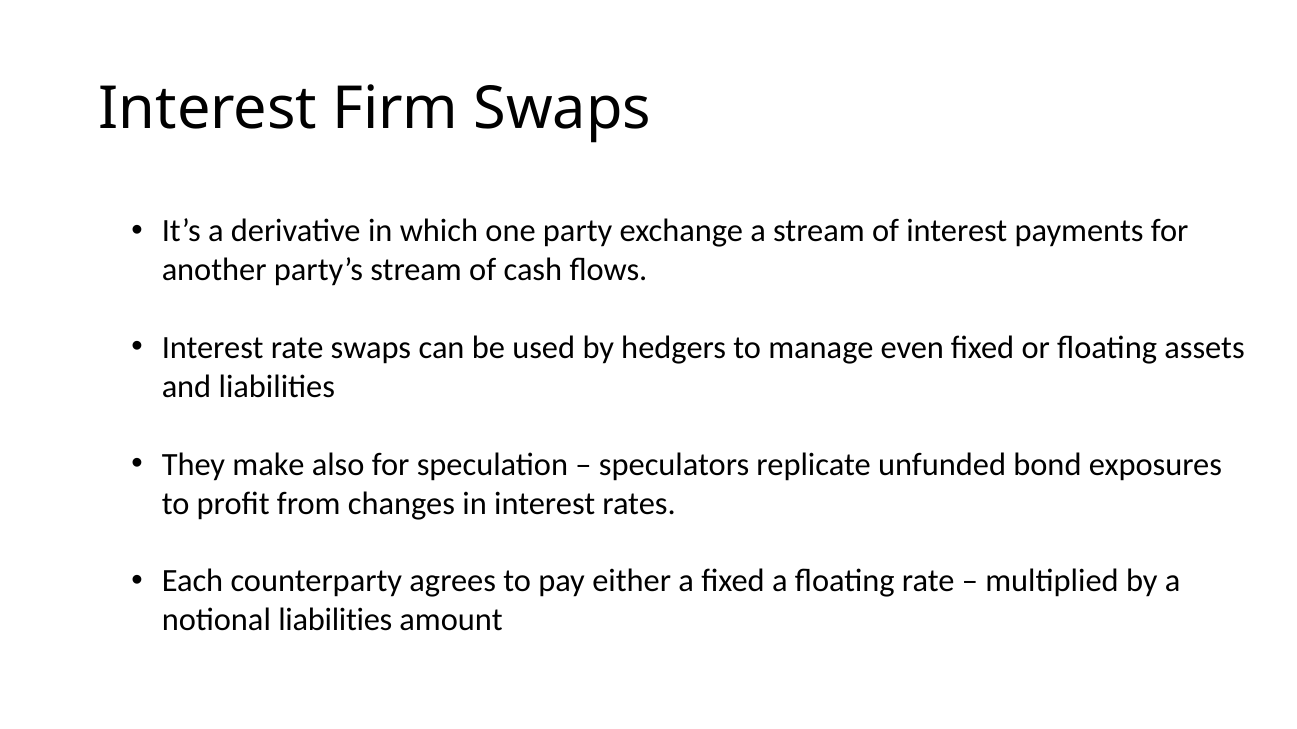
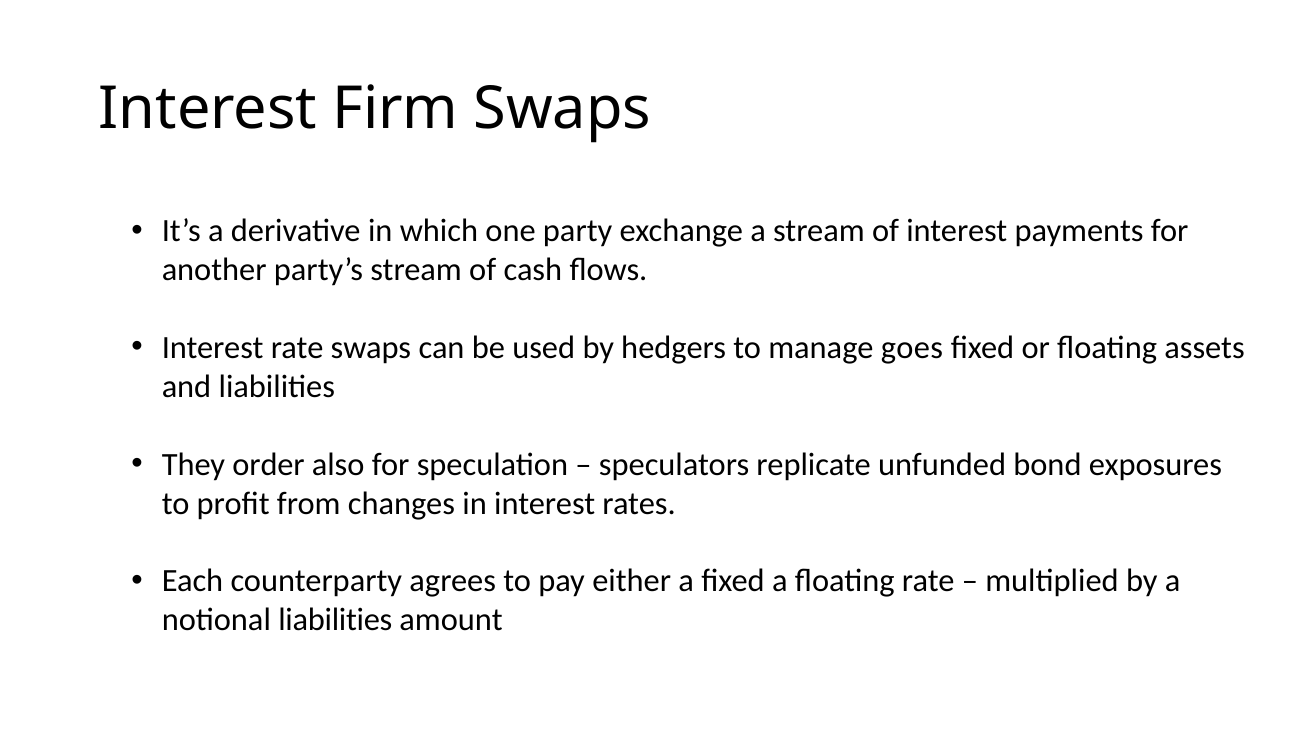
even: even -> goes (912, 348)
make: make -> order (269, 465)
